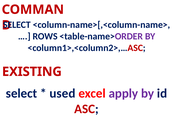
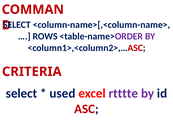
EXISTING: EXISTING -> CRITERIA (32, 72)
apply: apply -> rtttte (123, 93)
